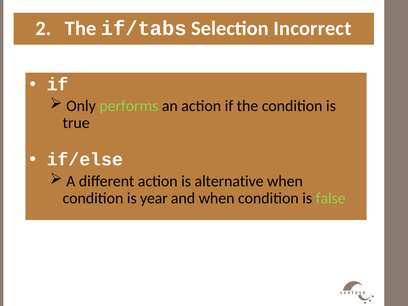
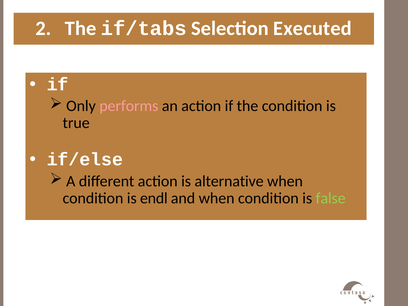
Incorrect: Incorrect -> Executed (313, 28)
performs colour: light green -> pink (129, 106)
year: year -> endl (154, 198)
